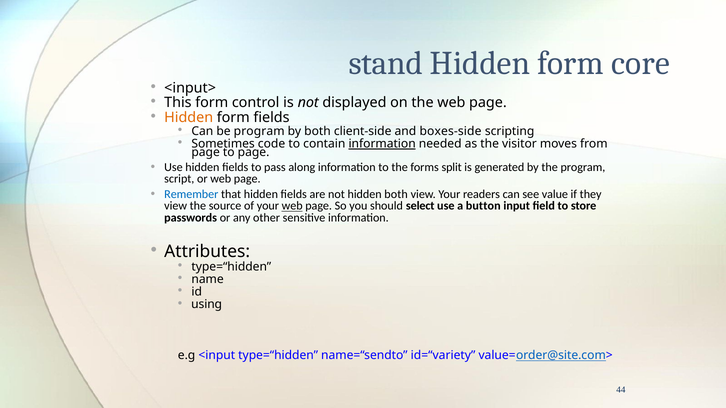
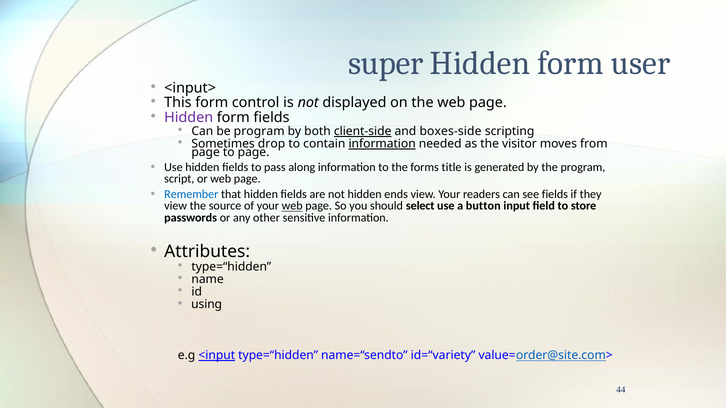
stand: stand -> super (386, 64)
core: core -> user (641, 64)
Hidden colour: orange -> purple (189, 118)
client-side underline: none -> present (363, 131)
code: code -> drop (272, 144)
split: split -> title (452, 167)
hidden both: both -> ends (396, 195)
see value: value -> fields (555, 195)
<input underline: none -> present (217, 356)
